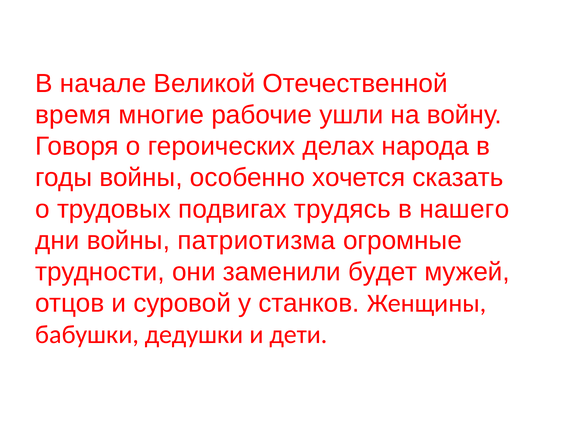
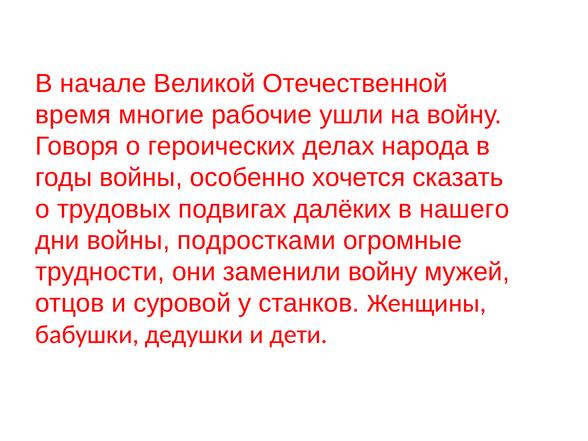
трудясь: трудясь -> далёких (343, 209)
патриотизма: патриотизма -> подростками (256, 240)
заменили будет: будет -> войну (383, 272)
